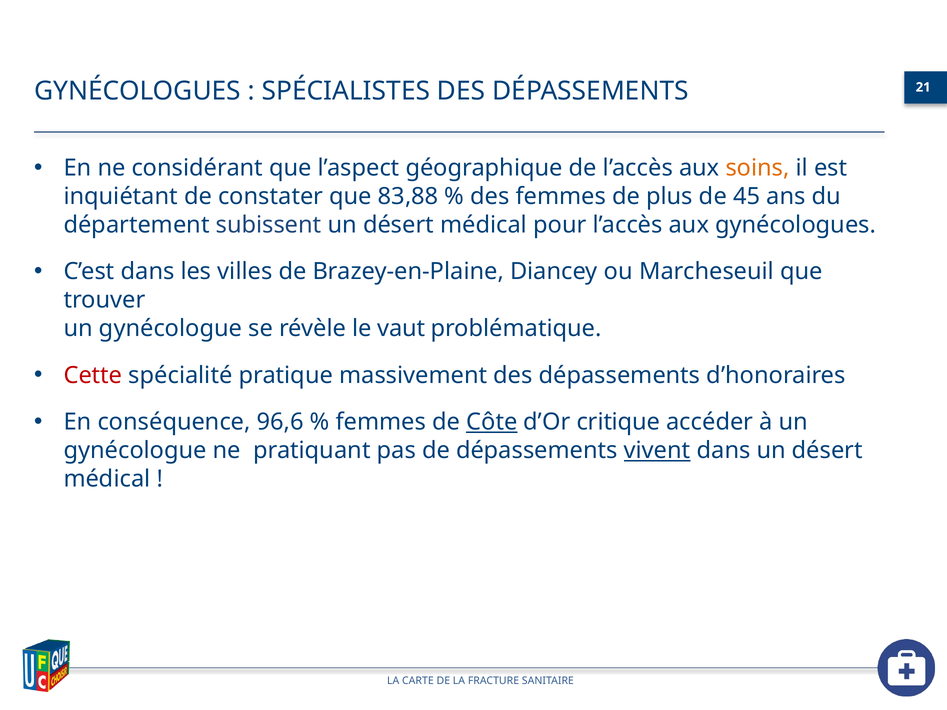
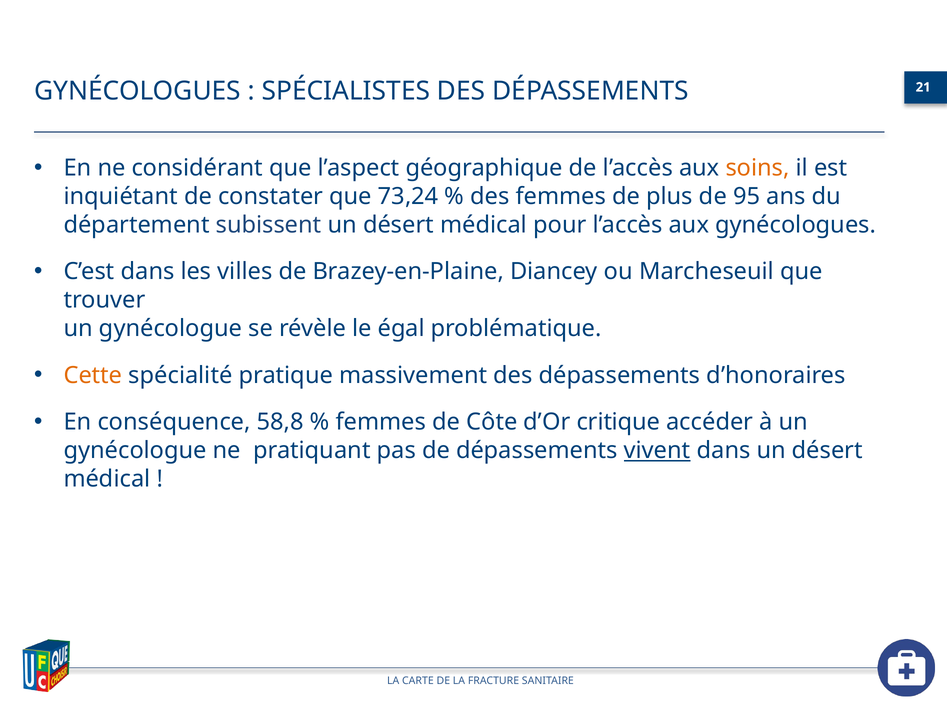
83,88: 83,88 -> 73,24 (408, 196)
45: 45 -> 95 (747, 196)
vaut: vaut -> égal (401, 329)
Cette colour: red -> orange (93, 375)
96,6: 96,6 -> 58,8 (280, 422)
Côte underline: present -> none (492, 422)
